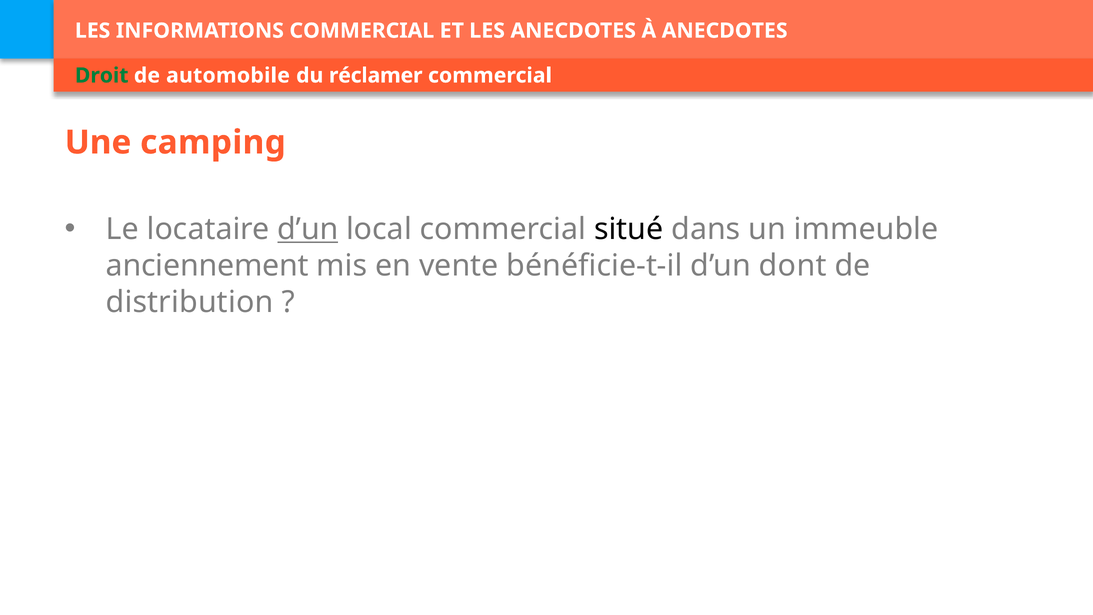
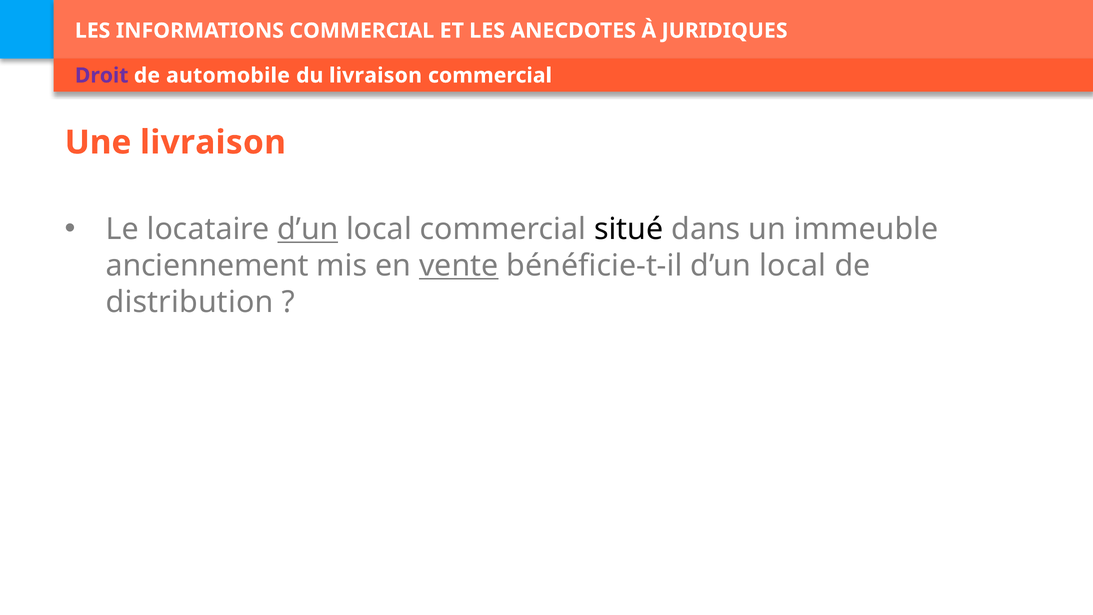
À ANECDOTES: ANECDOTES -> JURIDIQUES (725, 31)
Droit colour: green -> purple (102, 76)
du réclamer: réclamer -> livraison (375, 76)
Une camping: camping -> livraison (213, 142)
vente underline: none -> present (459, 266)
bénéficie-t-il d’un dont: dont -> local (793, 266)
